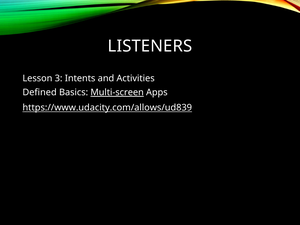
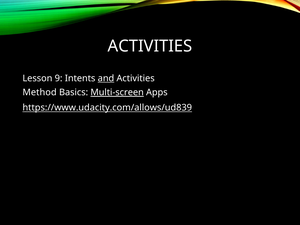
LISTENERS: LISTENERS -> ACTIVITIES (150, 46)
3: 3 -> 9 (59, 78)
and underline: none -> present (106, 78)
Defined: Defined -> Method (40, 92)
